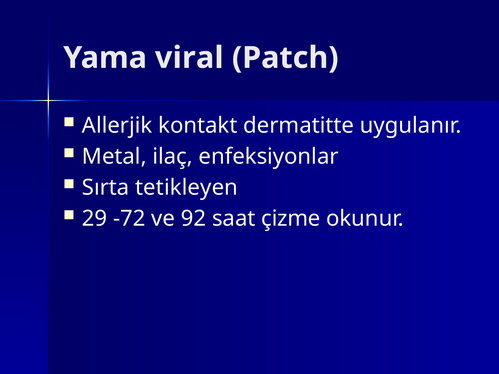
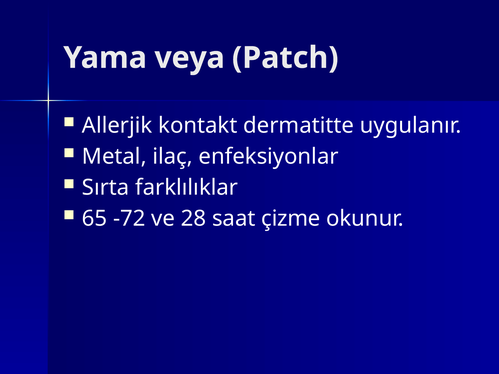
viral: viral -> veya (190, 58)
tetikleyen: tetikleyen -> farklılıklar (187, 188)
29: 29 -> 65 (95, 219)
92: 92 -> 28 (194, 219)
